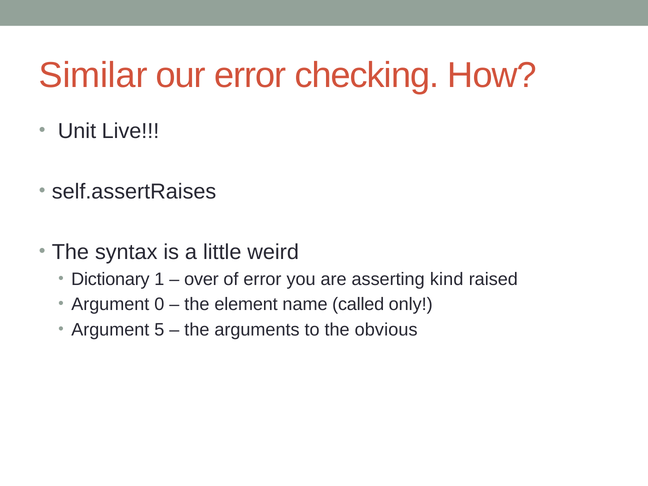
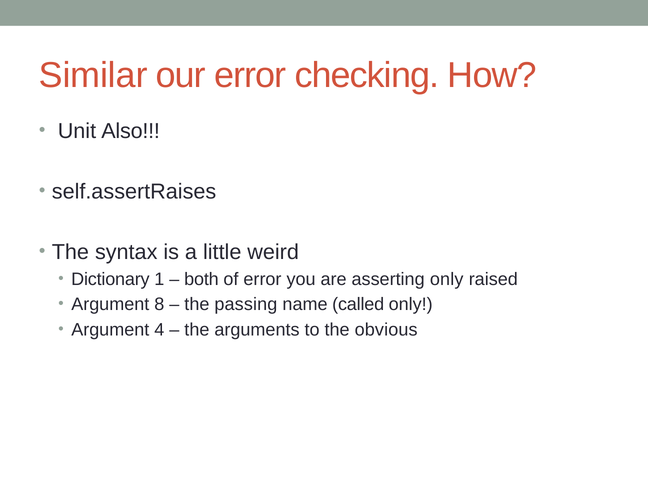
Live: Live -> Also (131, 131)
over: over -> both (201, 279)
asserting kind: kind -> only (447, 279)
0: 0 -> 8 (159, 304)
element: element -> passing (246, 304)
5: 5 -> 4 (159, 330)
